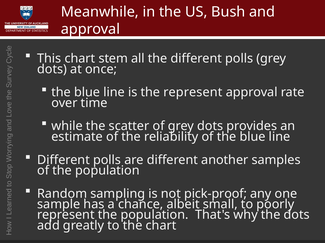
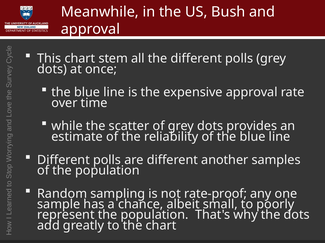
the represent: represent -> expensive (193, 93)
pick-proof: pick-proof -> rate-proof (216, 194)
